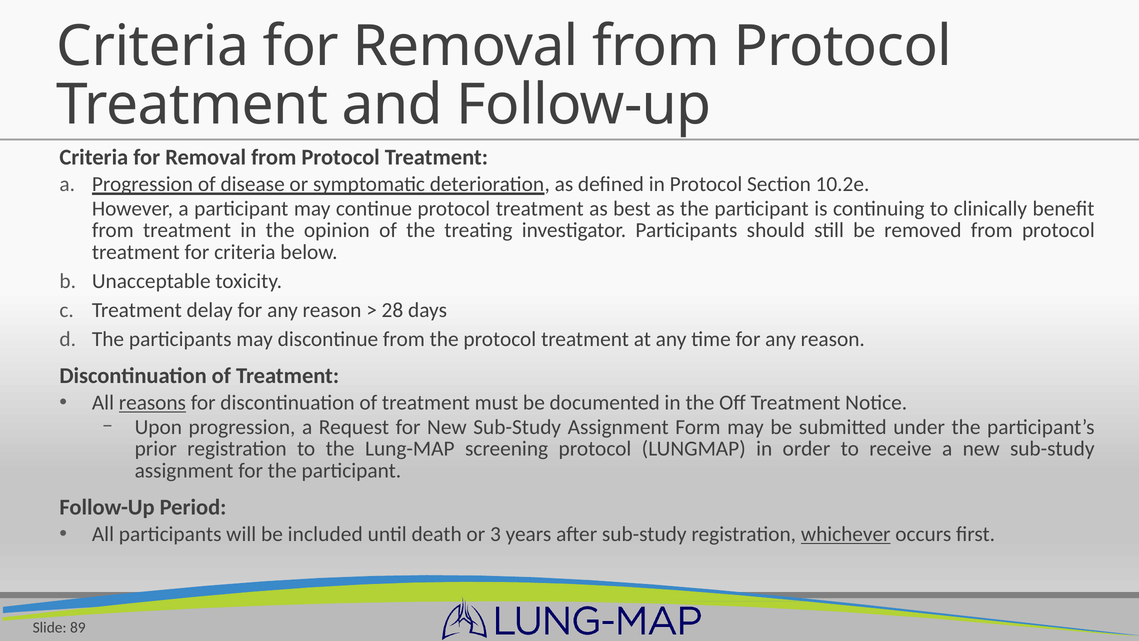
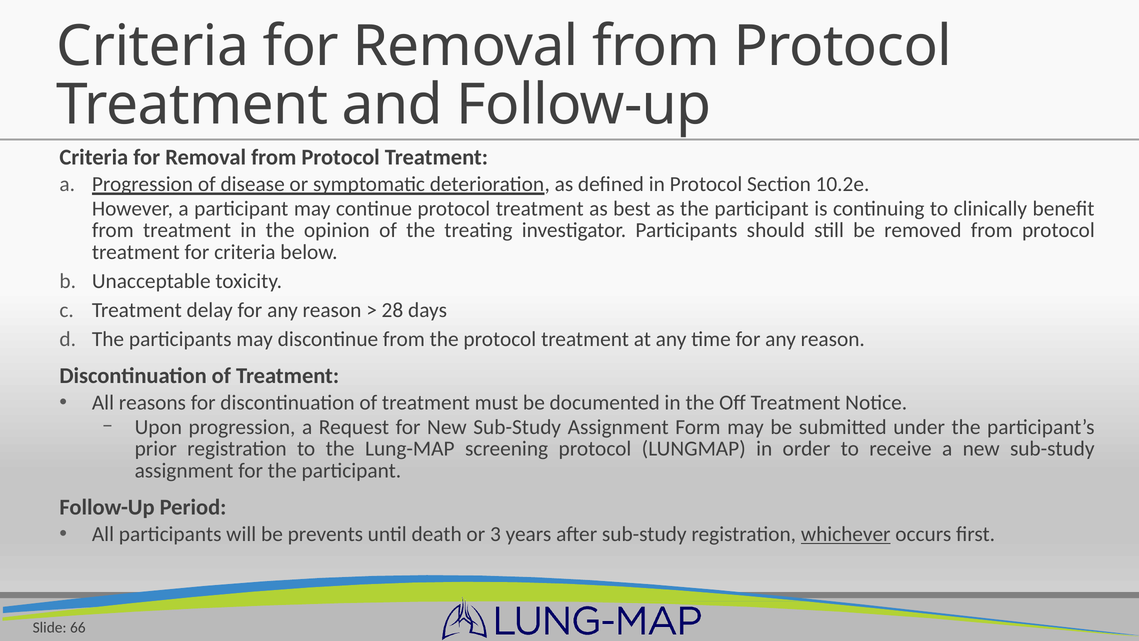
reasons underline: present -> none (152, 403)
included: included -> prevents (325, 534)
89: 89 -> 66 (78, 627)
